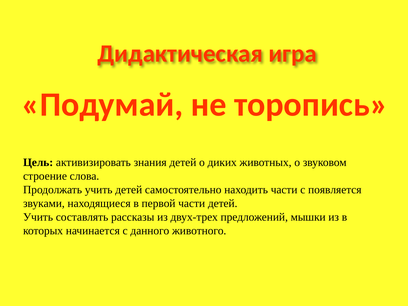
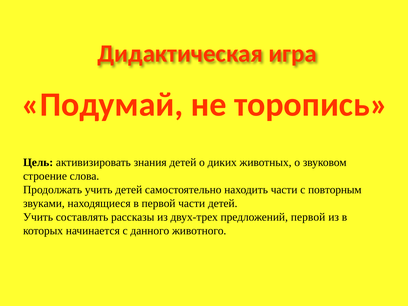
появляется: появляется -> повторным (335, 190)
предложений мышки: мышки -> первой (308, 217)
